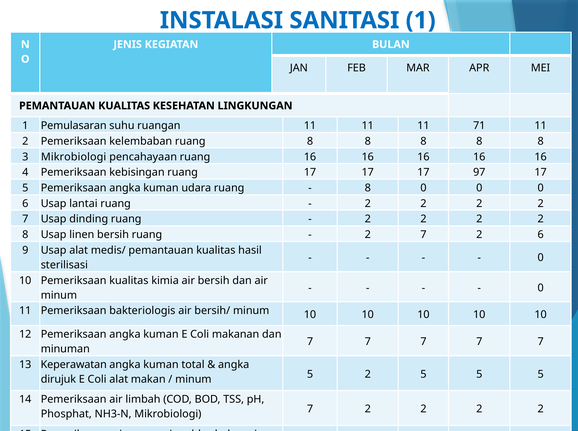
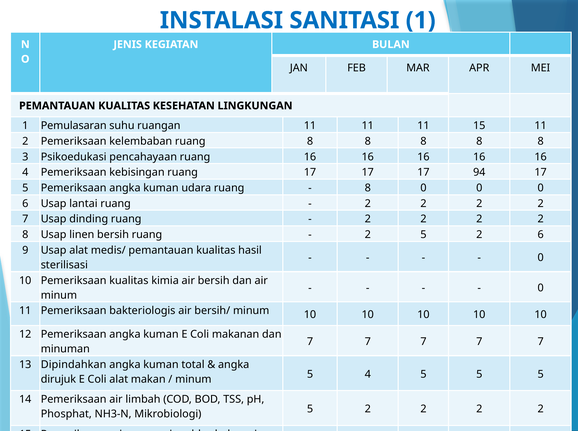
11 71: 71 -> 15 (479, 126)
3 Mikrobiologi: Mikrobiologi -> Psikoedukasi (74, 157)
97: 97 -> 94 (479, 173)
7: 7 -> 5 (423, 235)
Keperawatan: Keperawatan -> Dipindahkan (74, 365)
5 2: 2 -> 4 (368, 374)
Mikrobiologi 7: 7 -> 5 (310, 409)
